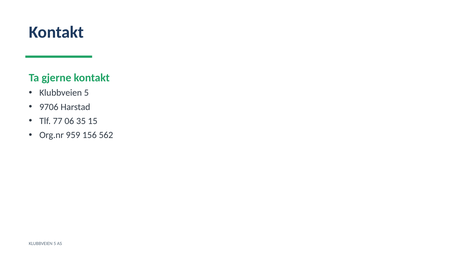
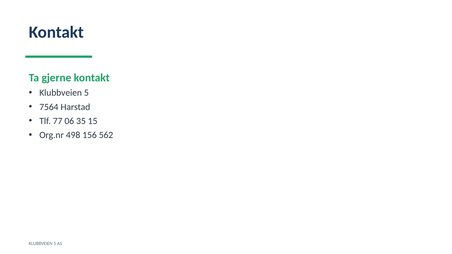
9706: 9706 -> 7564 (49, 107)
959: 959 -> 498 (73, 135)
